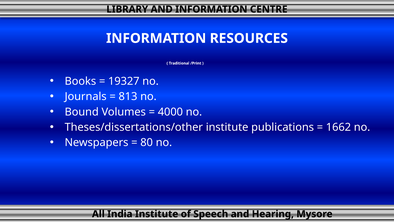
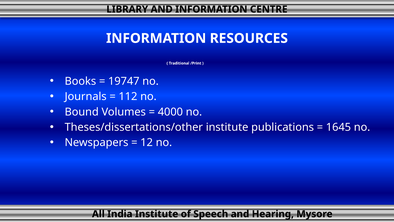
19327: 19327 -> 19747 (124, 81)
813: 813 -> 112 (128, 96)
1662: 1662 -> 1645 (338, 127)
80: 80 -> 12 (147, 142)
